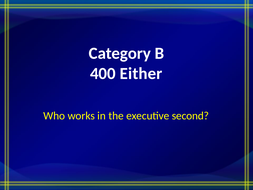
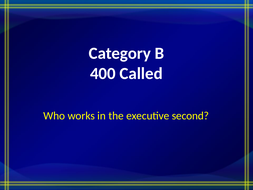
Either: Either -> Called (141, 73)
